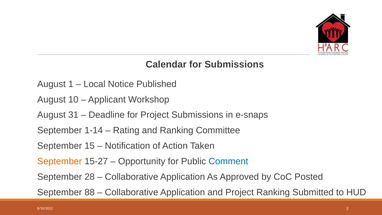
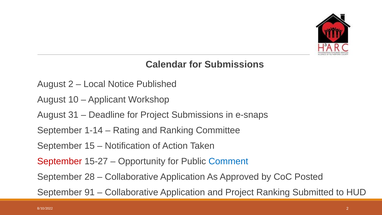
August 1: 1 -> 2 (71, 84)
September colour: orange -> red (60, 161)
88: 88 -> 91 (90, 192)
